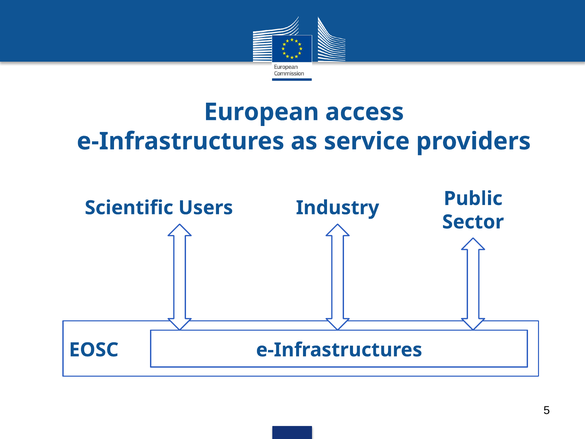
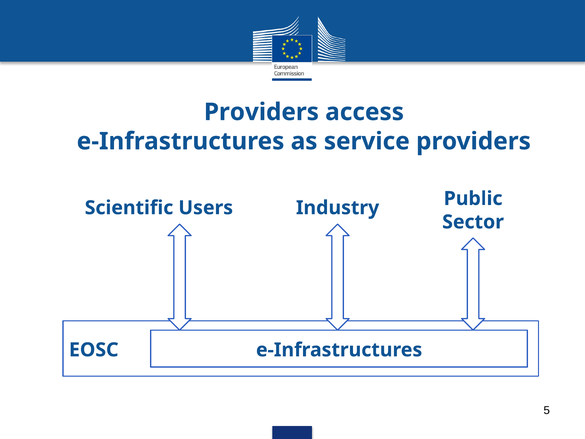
European: European -> Providers (261, 112)
